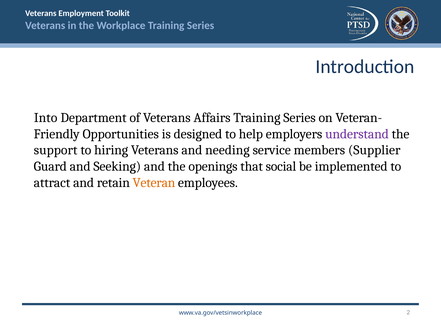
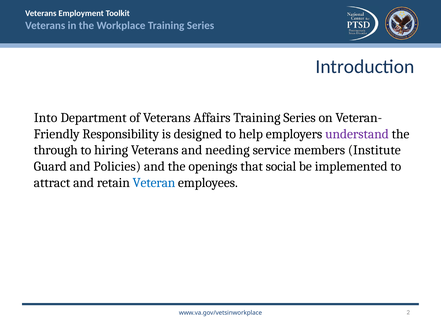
Opportunities: Opportunities -> Responsibility (121, 134)
support: support -> through (56, 150)
Supplier: Supplier -> Institute (374, 150)
Seeking: Seeking -> Policies (117, 166)
Veteran colour: orange -> blue (154, 182)
